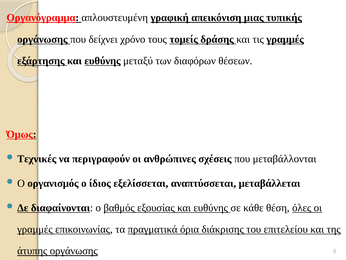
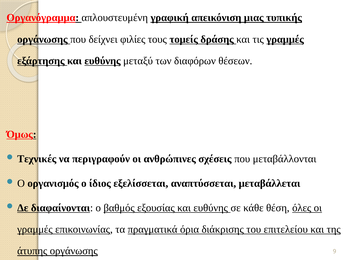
χρόνο: χρόνο -> φιλίες (133, 39)
